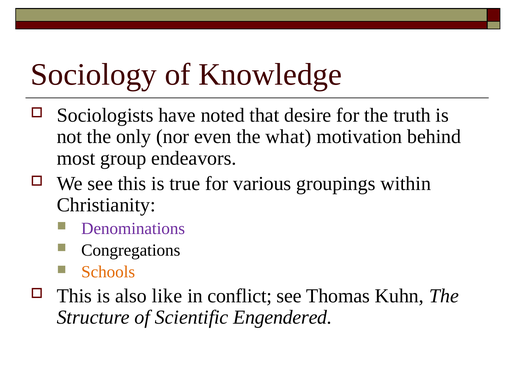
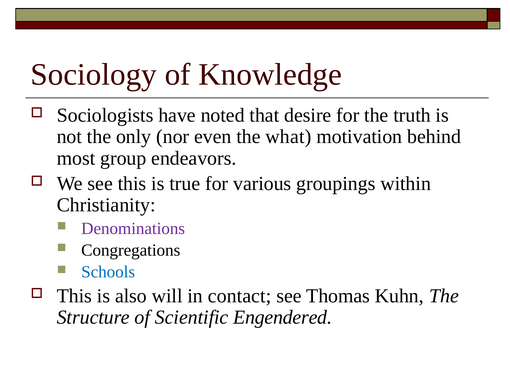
Schools colour: orange -> blue (108, 272)
like: like -> will (167, 295)
conflict: conflict -> contact (240, 295)
